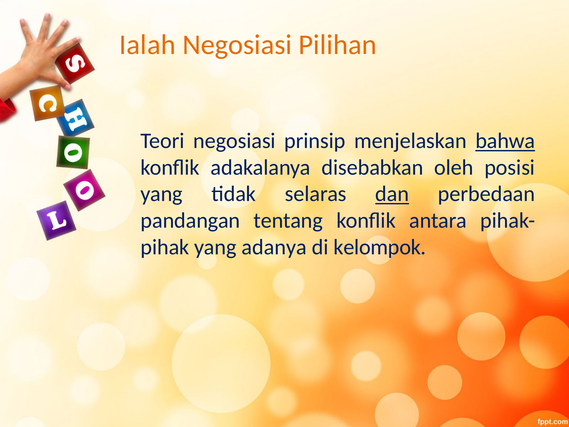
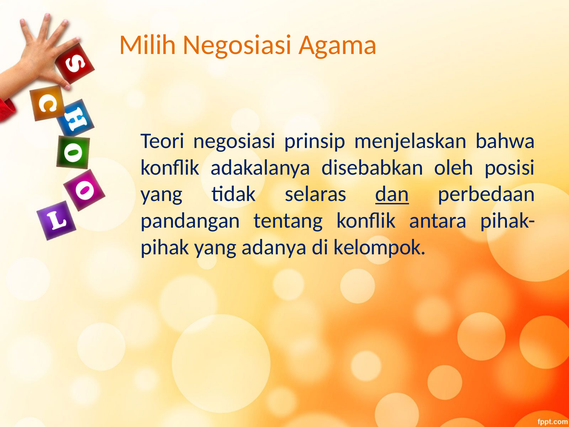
Ialah: Ialah -> Milih (148, 45)
Pilihan: Pilihan -> Agama (338, 45)
bahwa underline: present -> none (505, 141)
